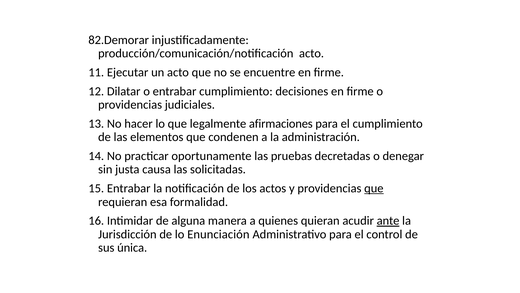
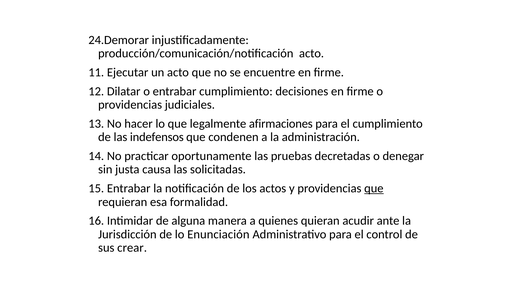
82.Demorar: 82.Demorar -> 24.Demorar (119, 40)
elementos: elementos -> indefensos (157, 137)
ante underline: present -> none (388, 220)
única: única -> crear (132, 247)
